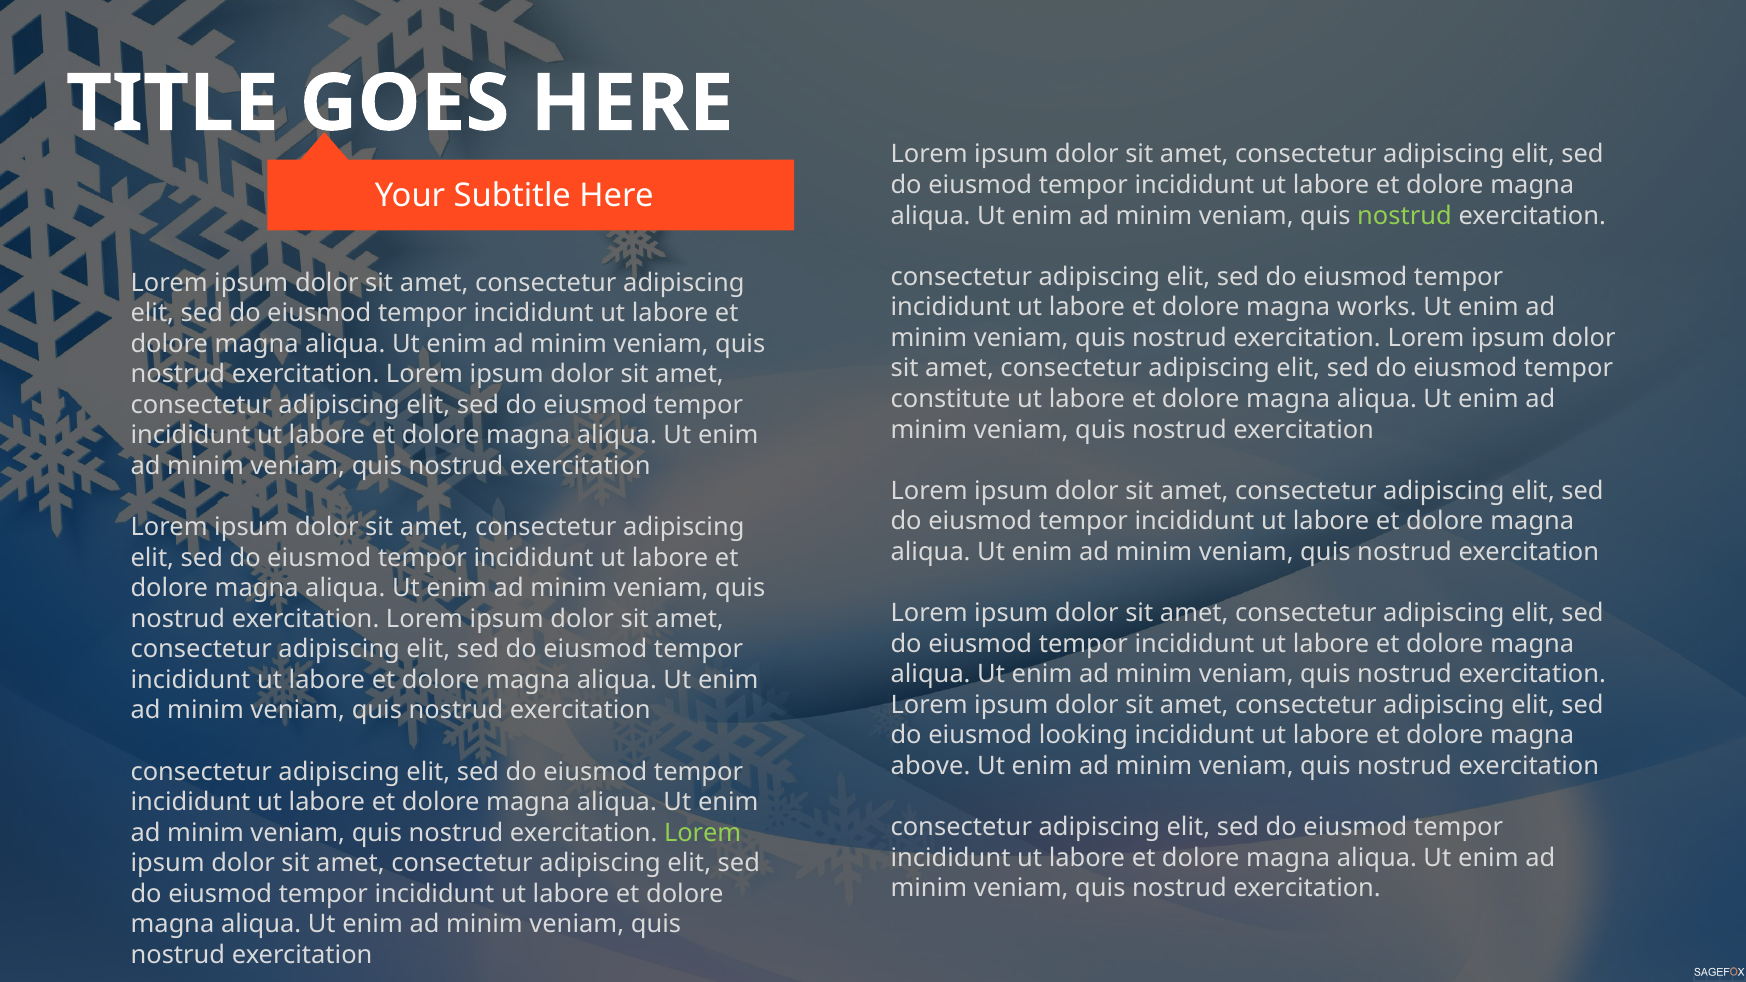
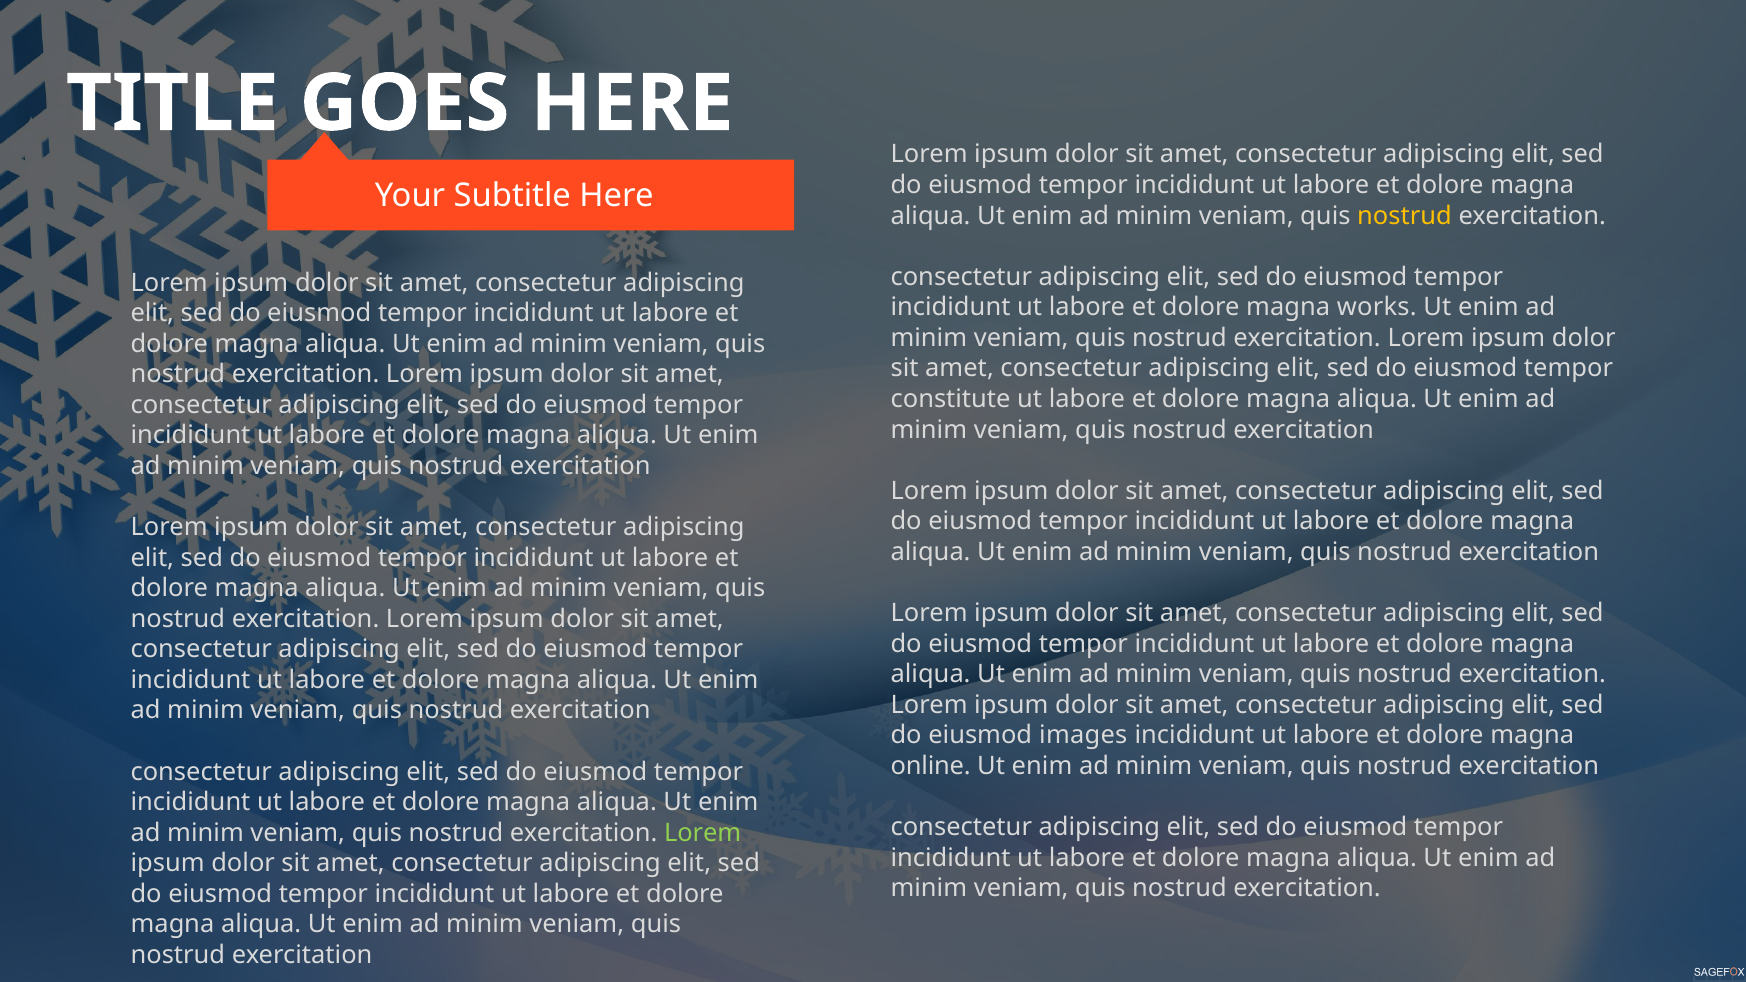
nostrud colour: light green -> yellow (1404, 216)
looking: looking -> images (1083, 735)
above: above -> online (931, 766)
